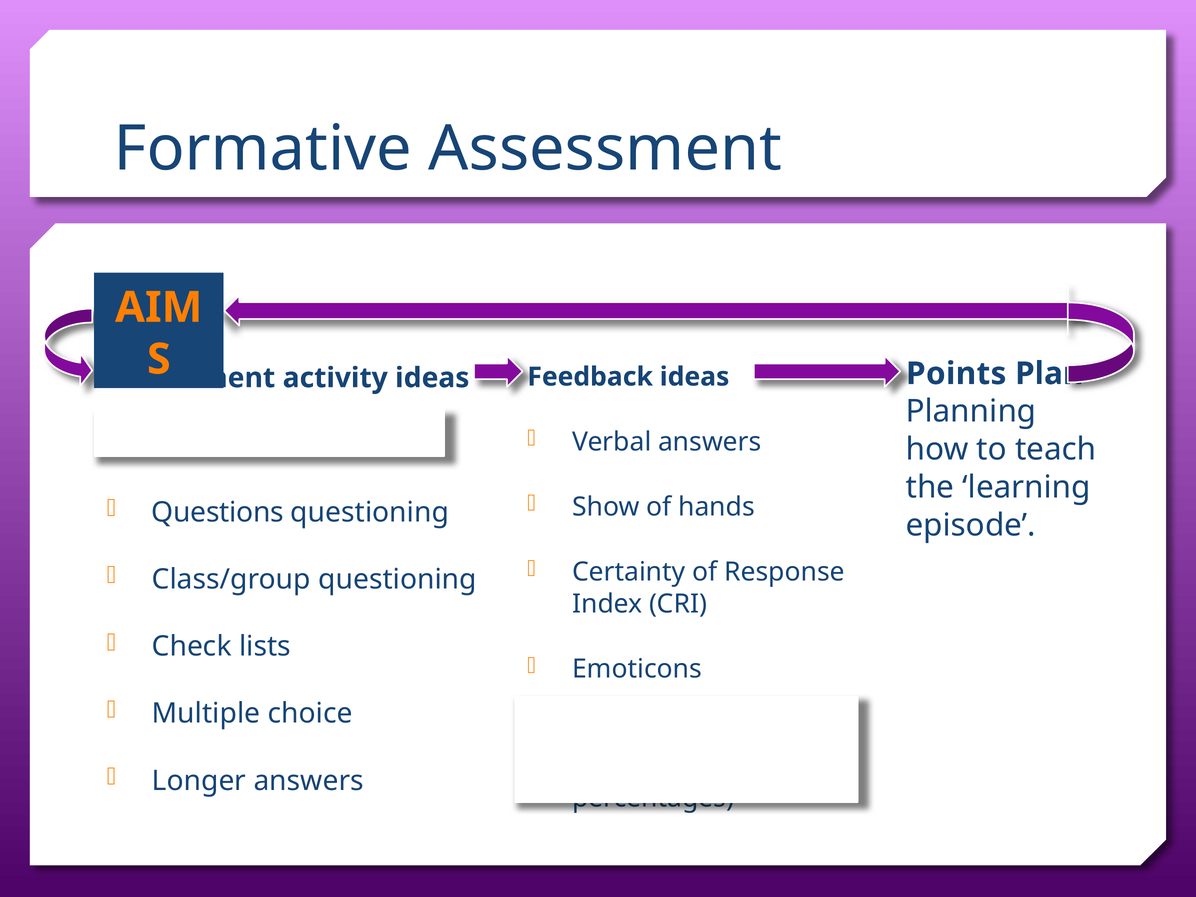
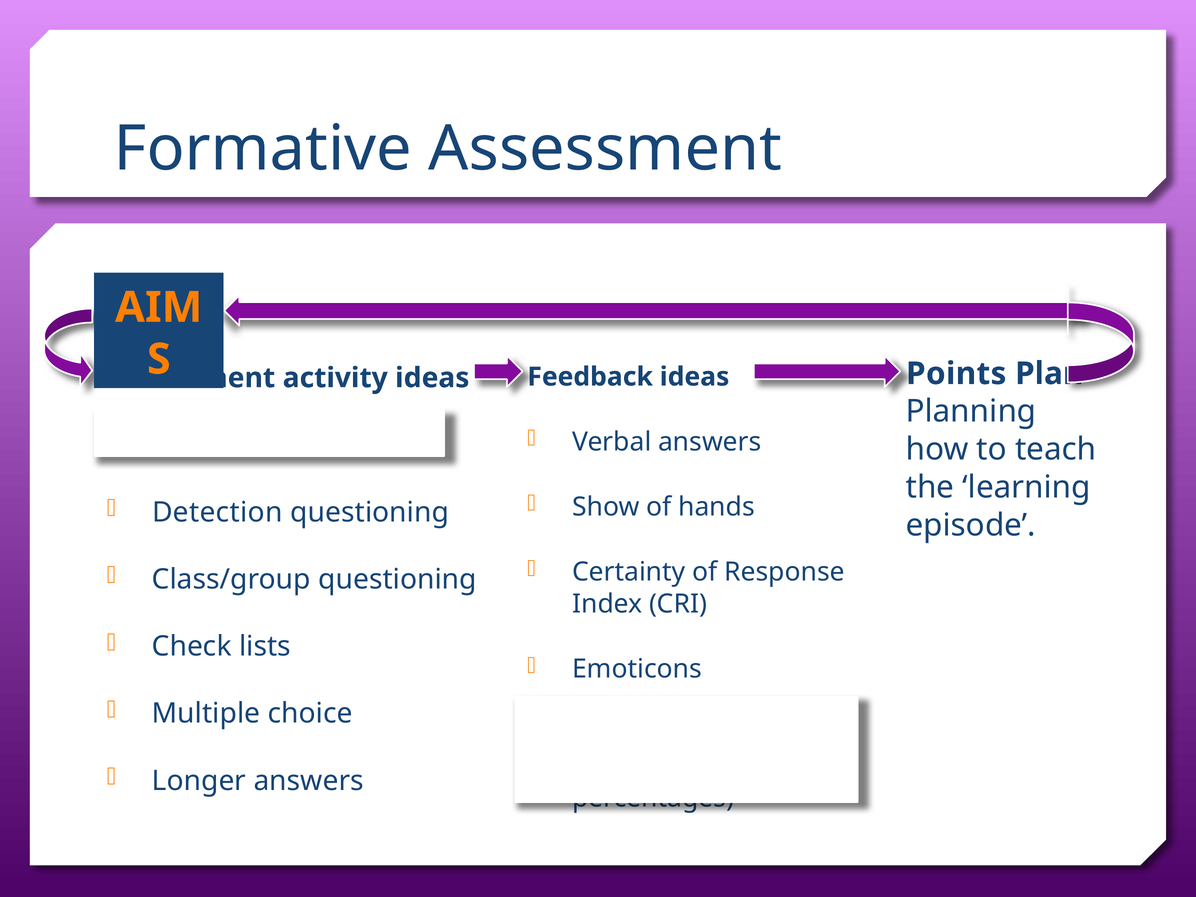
Questions: Questions -> Detection (217, 512)
